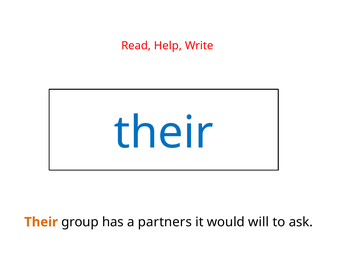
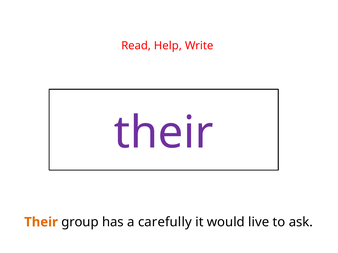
their colour: blue -> purple (164, 133)
partners: partners -> carefully (165, 222)
will: will -> live (259, 222)
